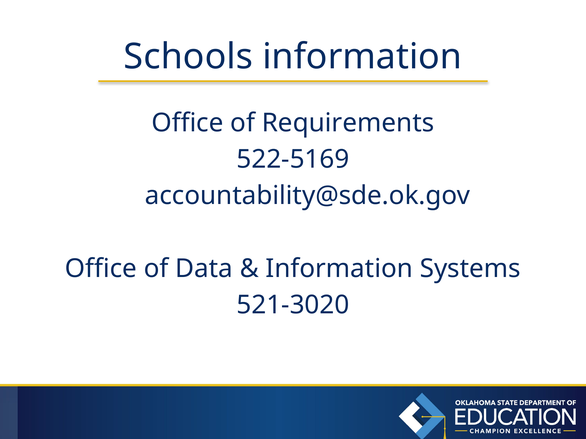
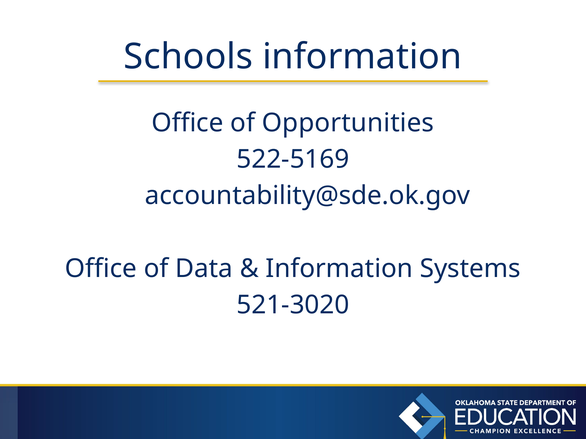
Requirements: Requirements -> Opportunities (348, 123)
